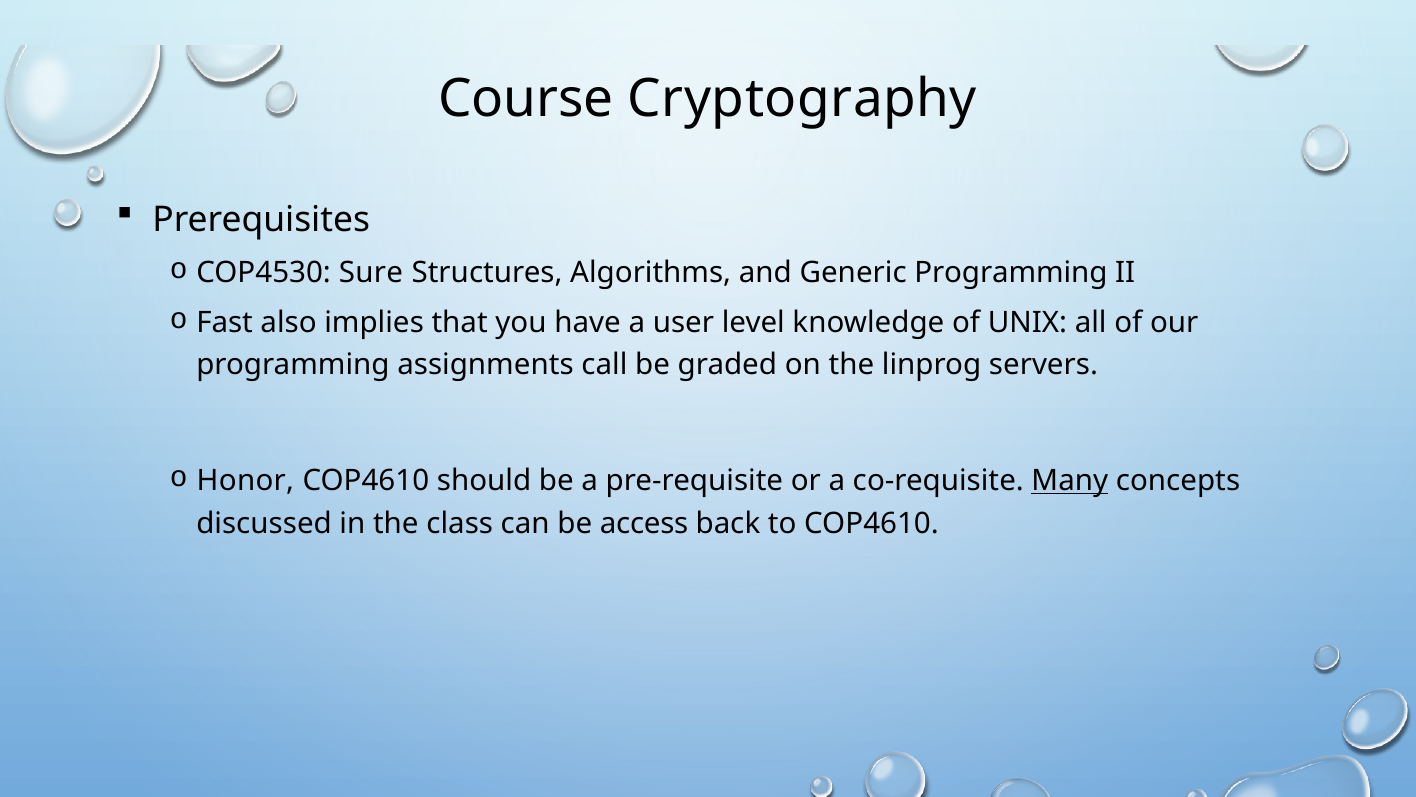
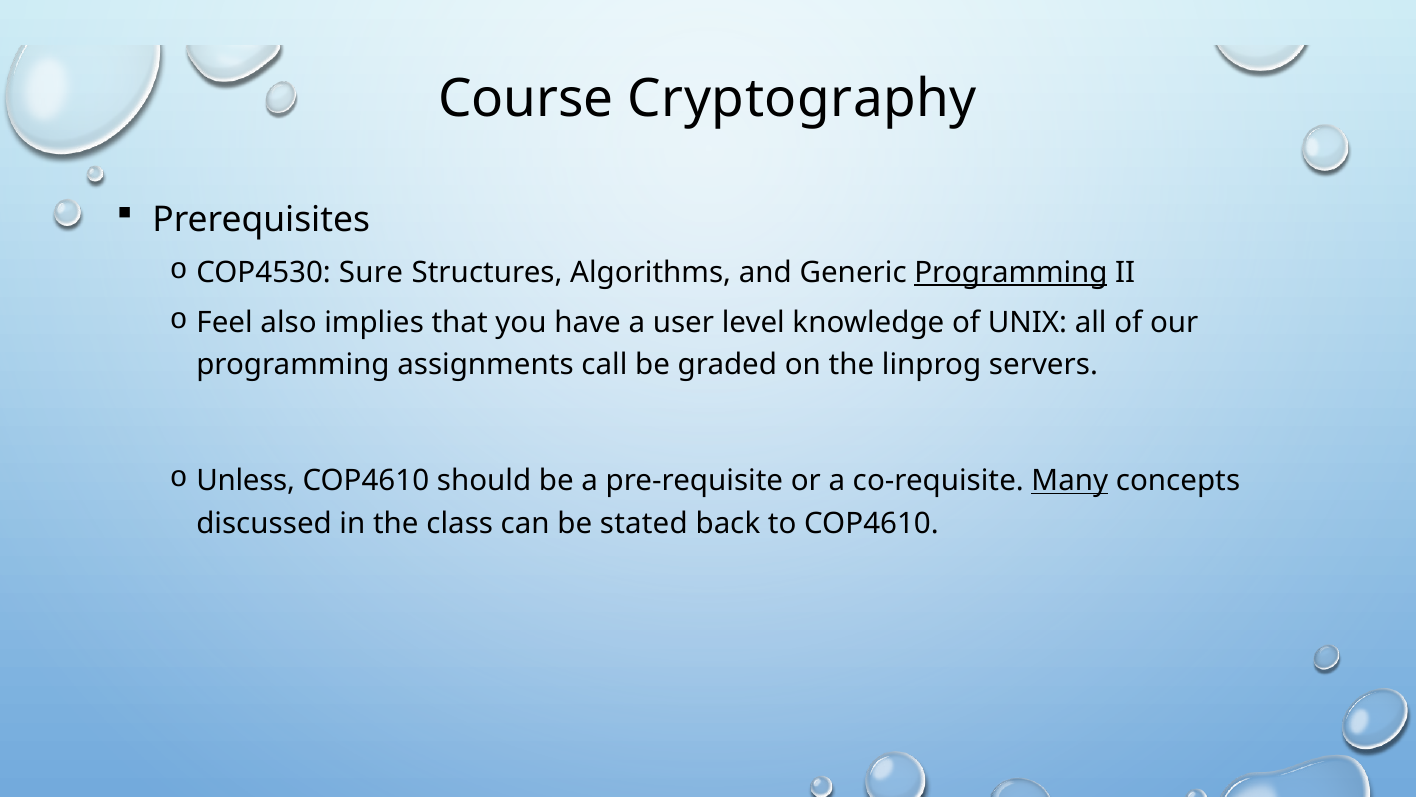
Programming underline: none -> present (1011, 272)
Fast: Fast -> Feel (225, 322)
Honor: Honor -> Unless (246, 480)
access: access -> stated (644, 523)
